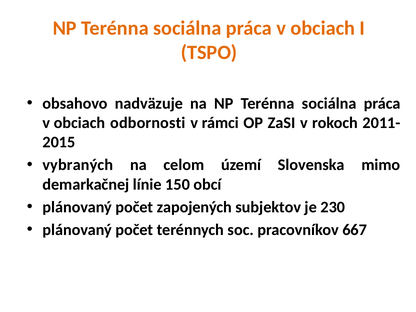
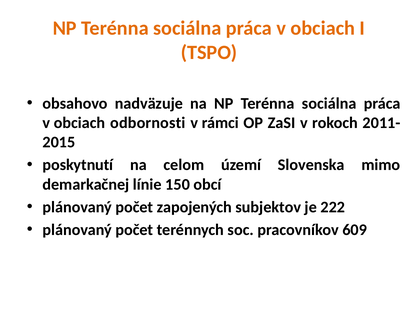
vybraných: vybraných -> poskytnutí (78, 165)
230: 230 -> 222 (333, 207)
667: 667 -> 609 (355, 230)
